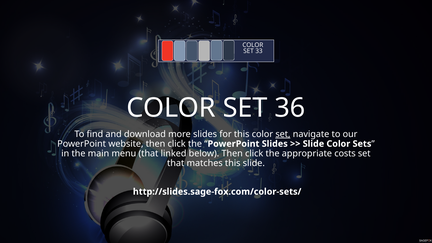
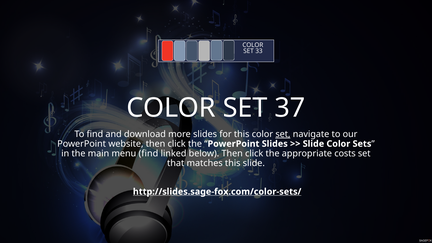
36: 36 -> 37 (290, 108)
menu that: that -> find (148, 154)
http://slides.sage-fox.com/color-sets/ underline: none -> present (217, 192)
